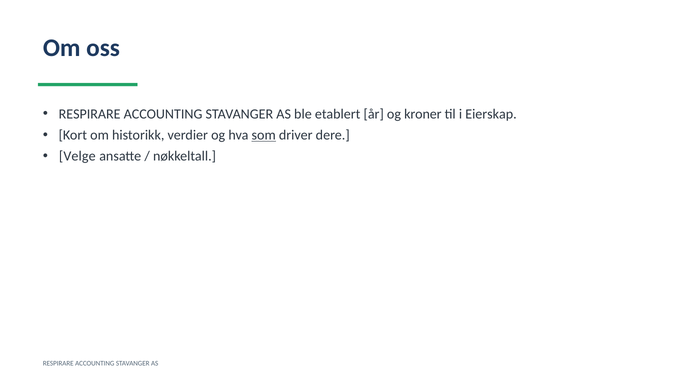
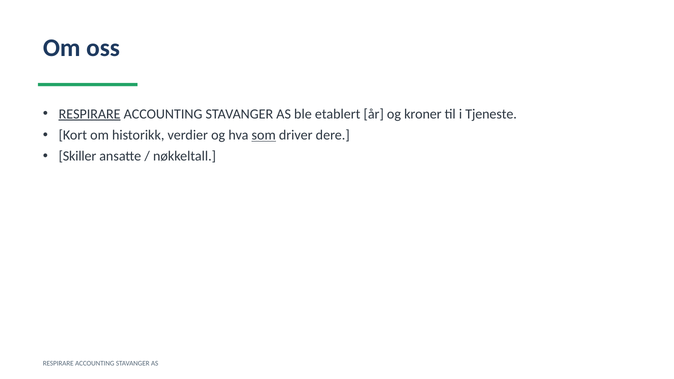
RESPIRARE underline: none -> present (90, 114)
Eierskap: Eierskap -> Tjeneste (491, 114)
Velge: Velge -> Skiller (77, 156)
